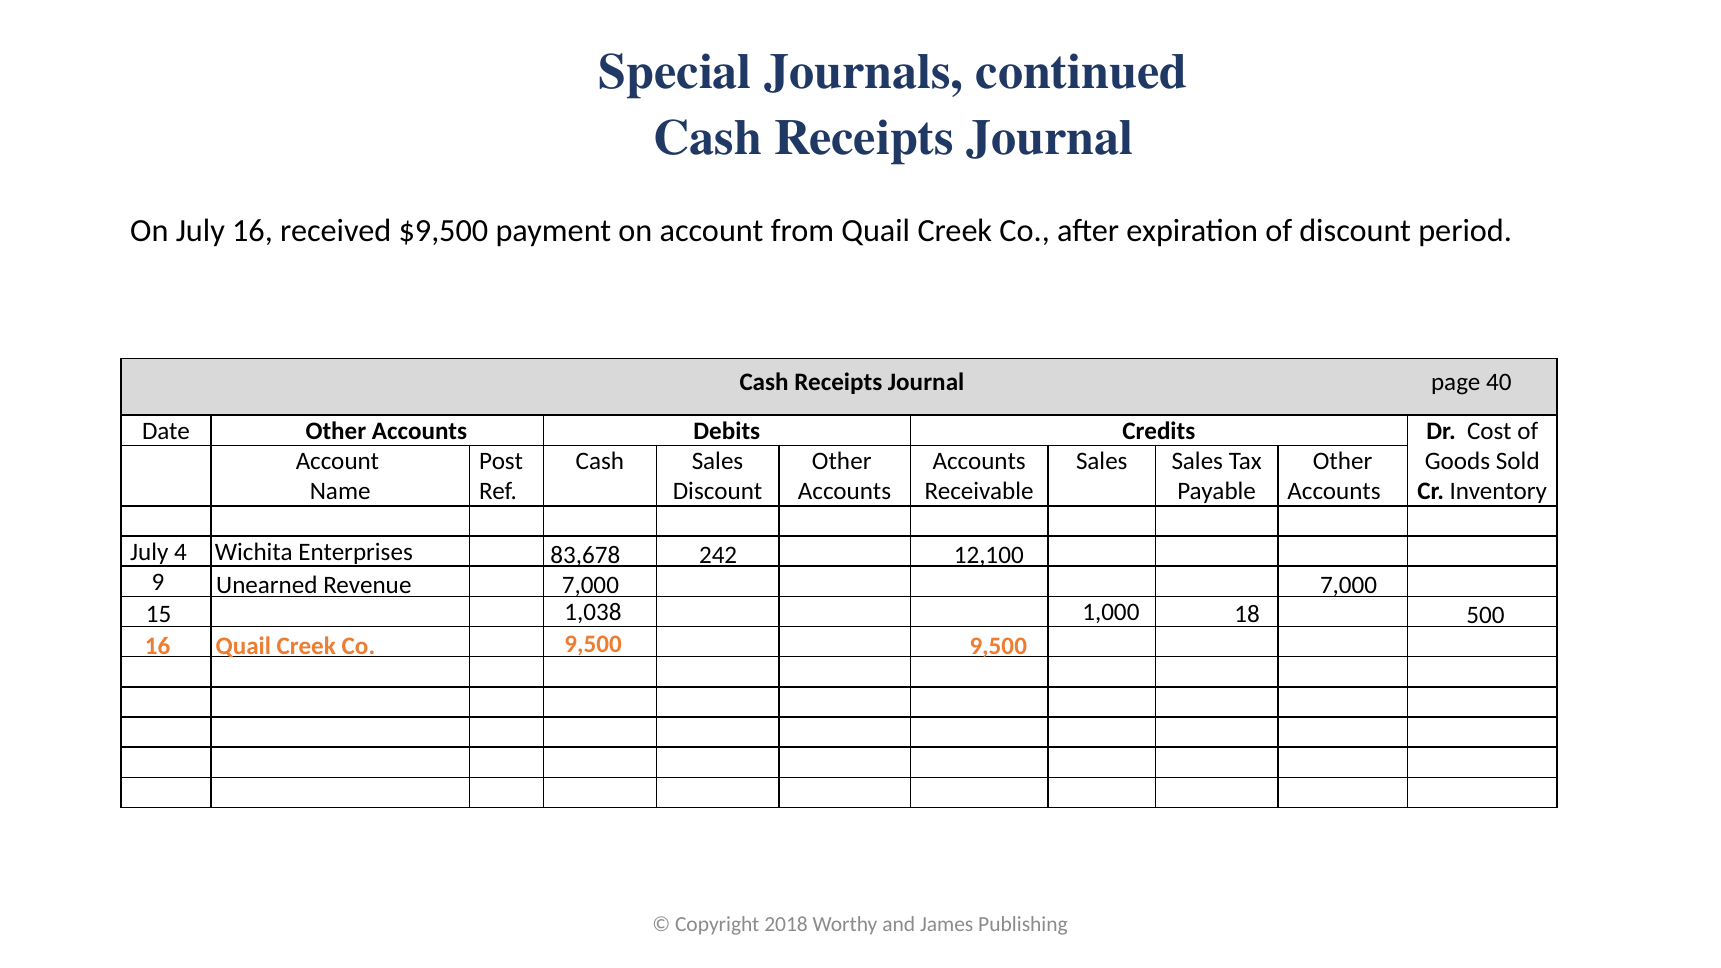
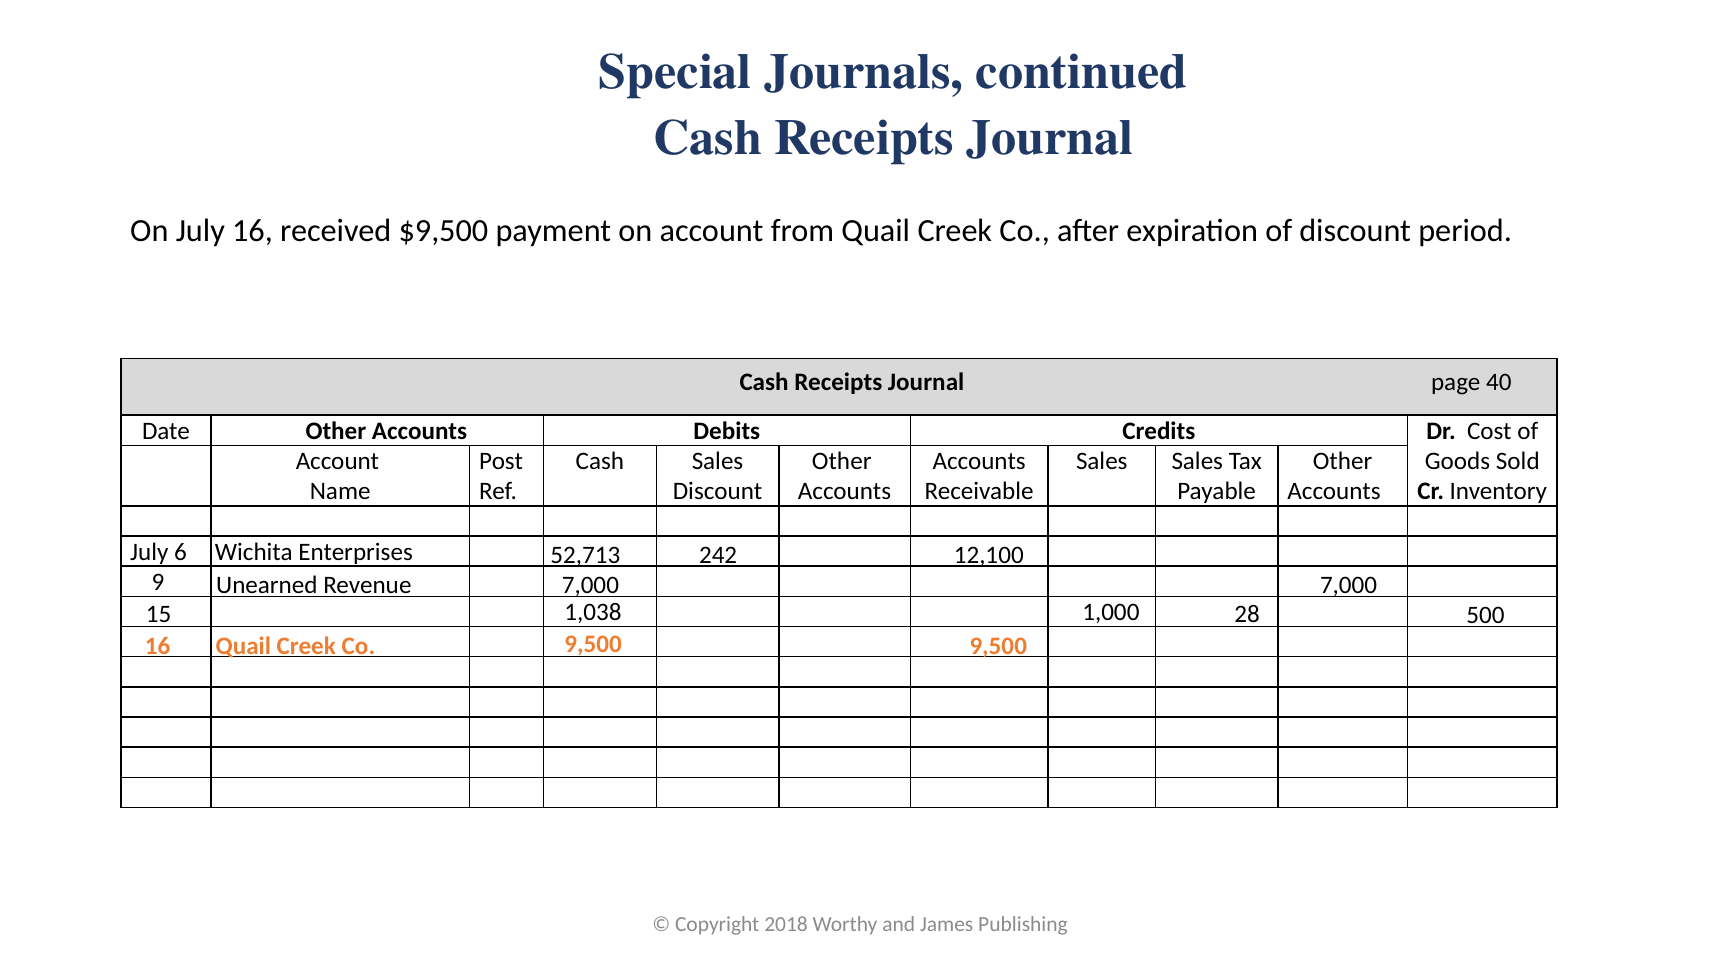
4: 4 -> 6 (181, 552)
83,678: 83,678 -> 52,713 (585, 555)
18: 18 -> 28 (1247, 615)
